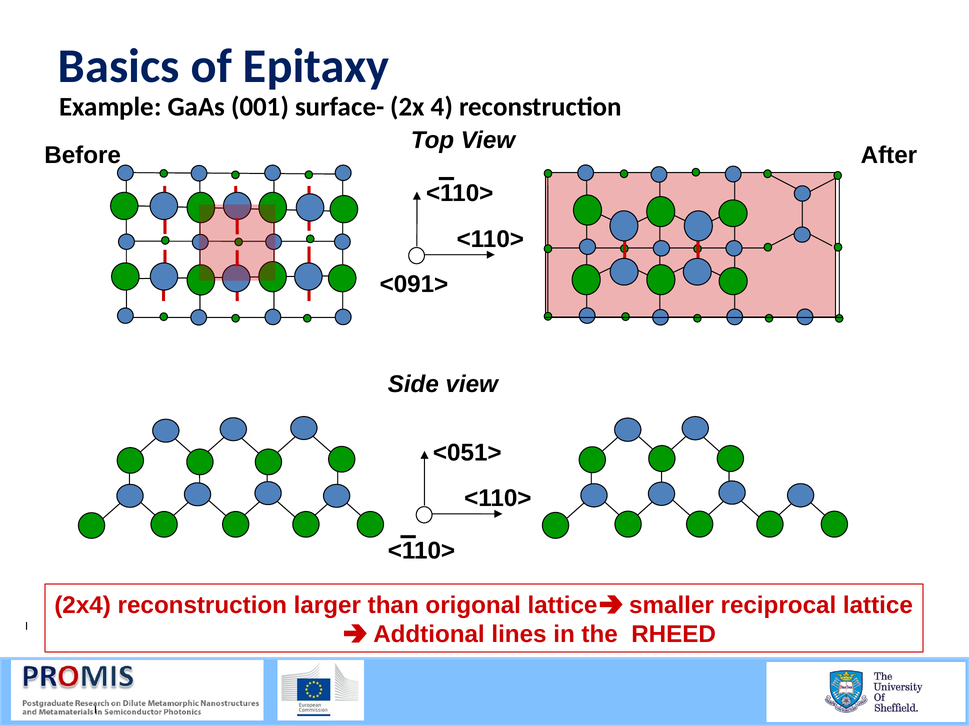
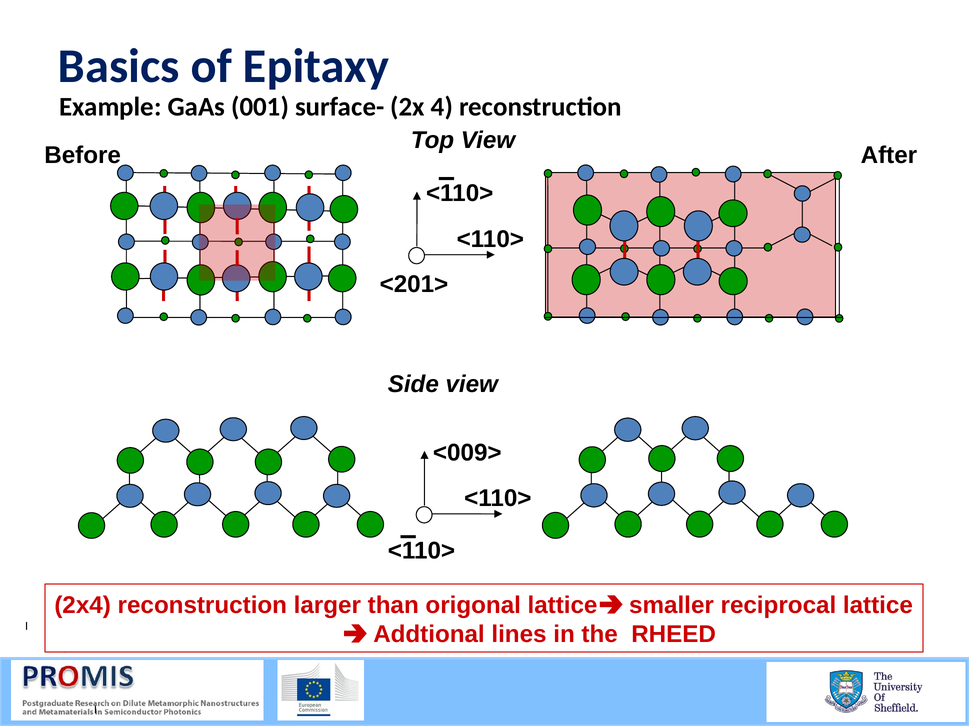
<091>: <091> -> <201> (414, 284)
<051>: <051> -> <009> (467, 453)
